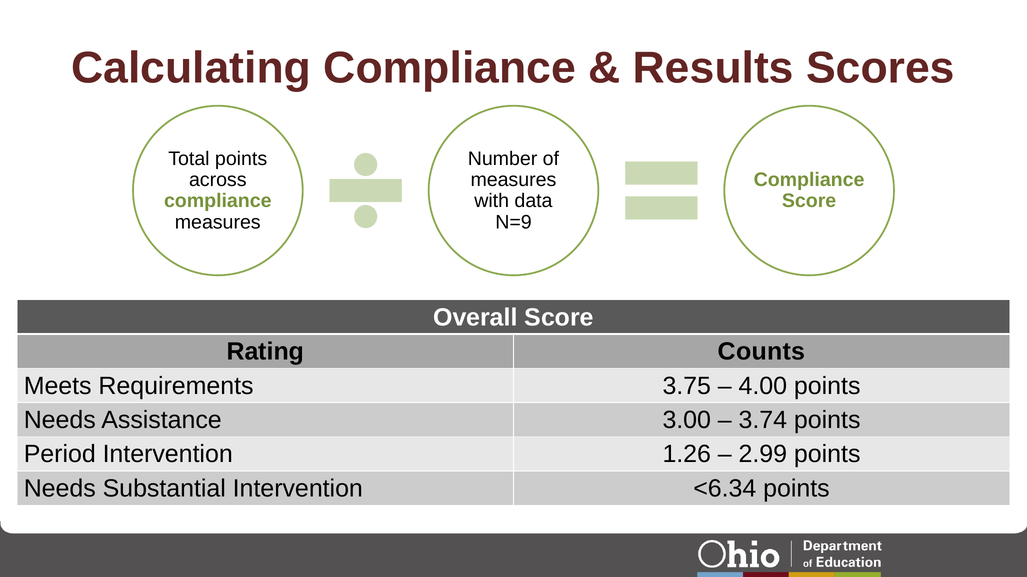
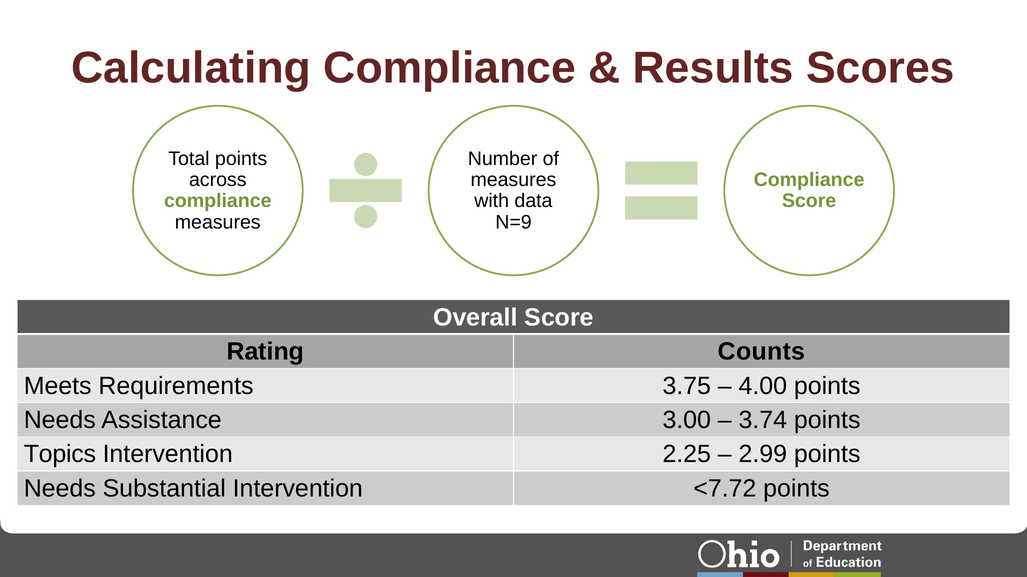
Period: Period -> Topics (60, 455)
1.26: 1.26 -> 2.25 (687, 455)
<6.34: <6.34 -> <7.72 (725, 489)
